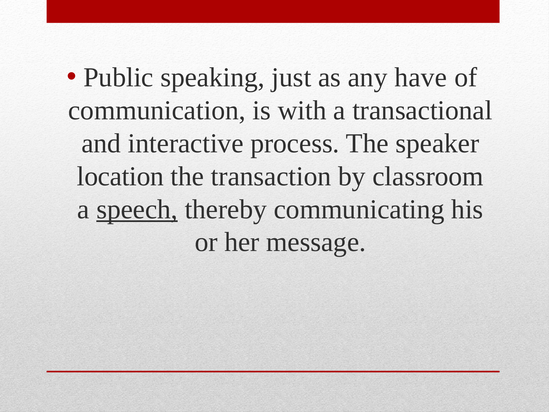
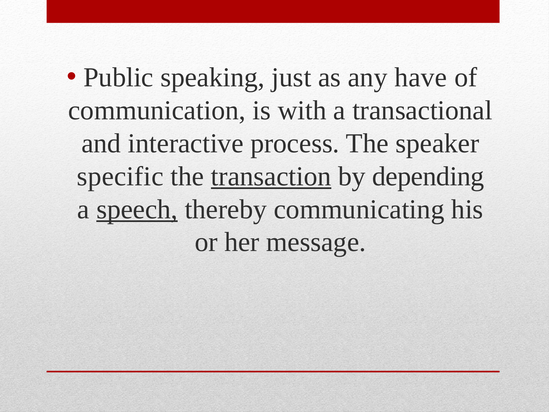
location: location -> specific (120, 176)
transaction underline: none -> present (271, 176)
classroom: classroom -> depending (428, 176)
